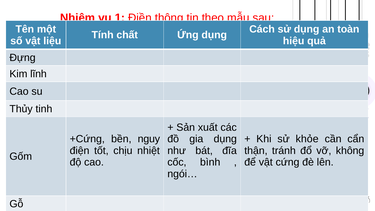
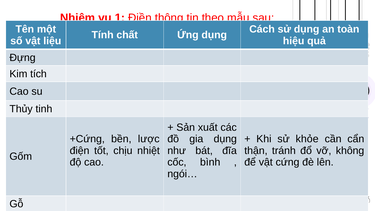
lĩnh: lĩnh -> tích (38, 74)
nguy: nguy -> lược (149, 139)
